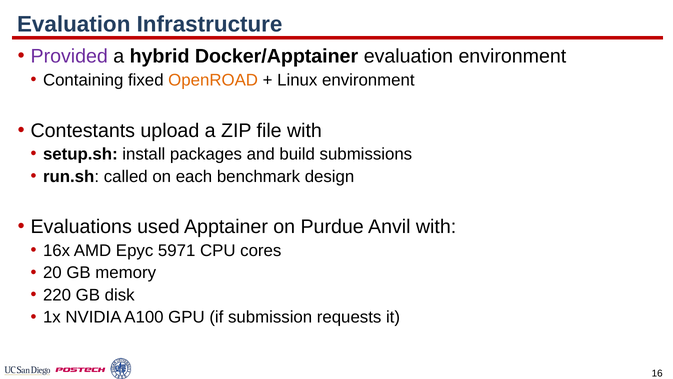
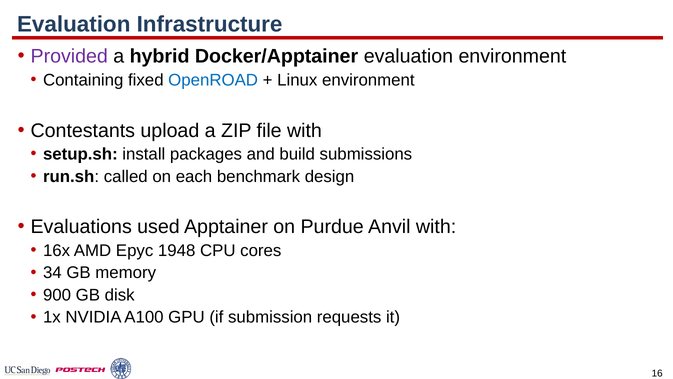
OpenROAD colour: orange -> blue (213, 80)
5971: 5971 -> 1948 (177, 250)
20: 20 -> 34 (52, 273)
220: 220 -> 900 (57, 295)
